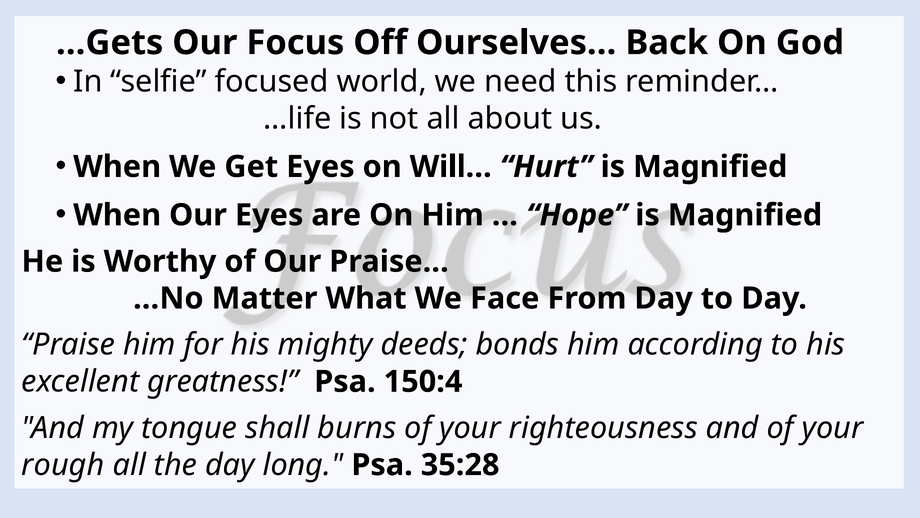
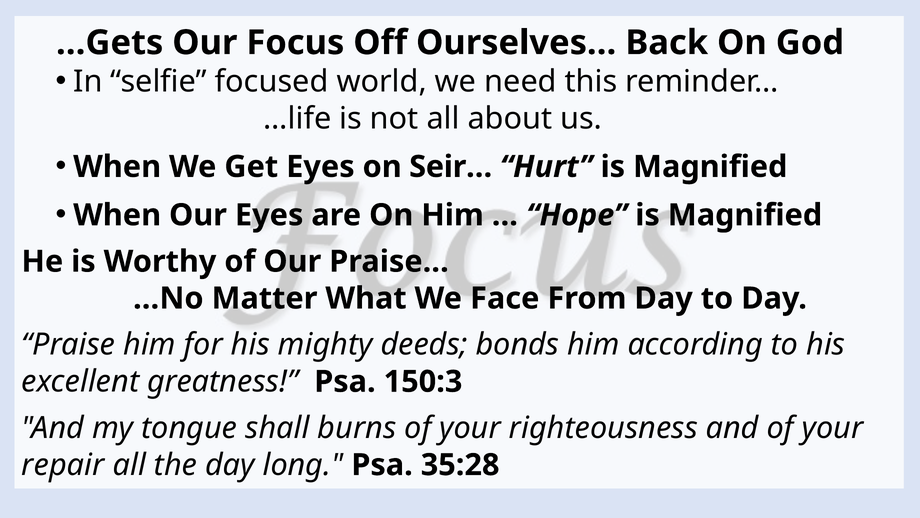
Will…: Will… -> Seir… (451, 167)
150:4: 150:4 -> 150:3 (423, 381)
rough: rough -> repair (63, 465)
